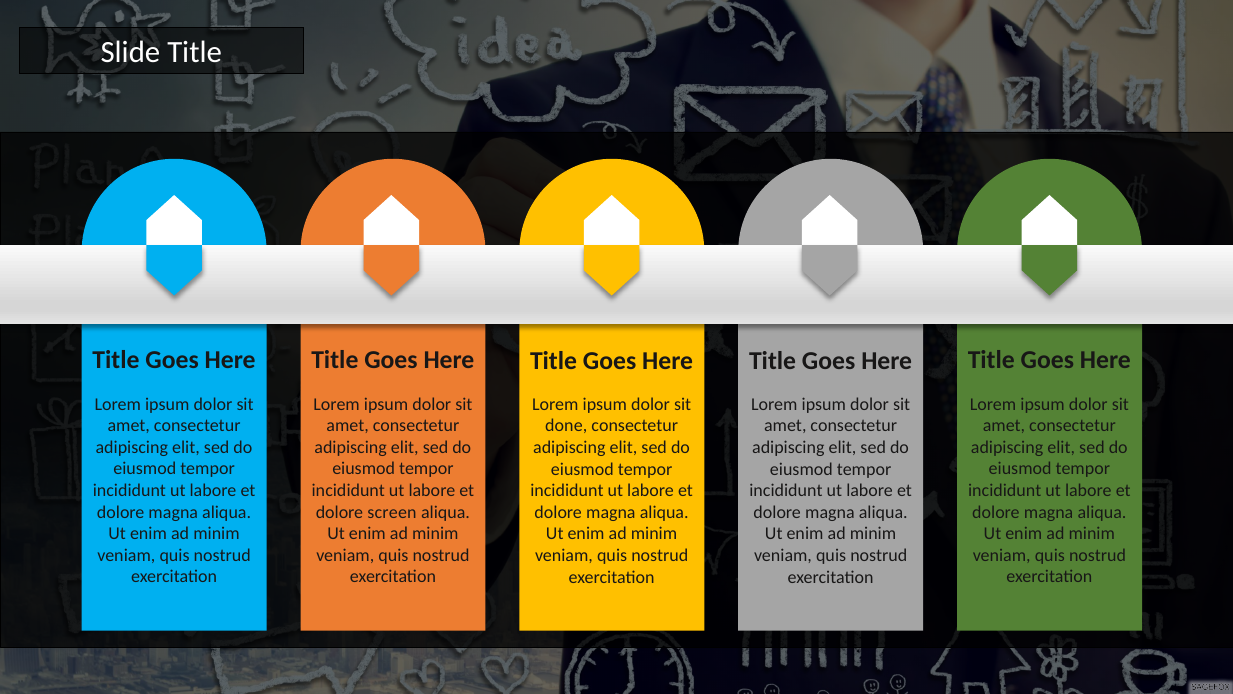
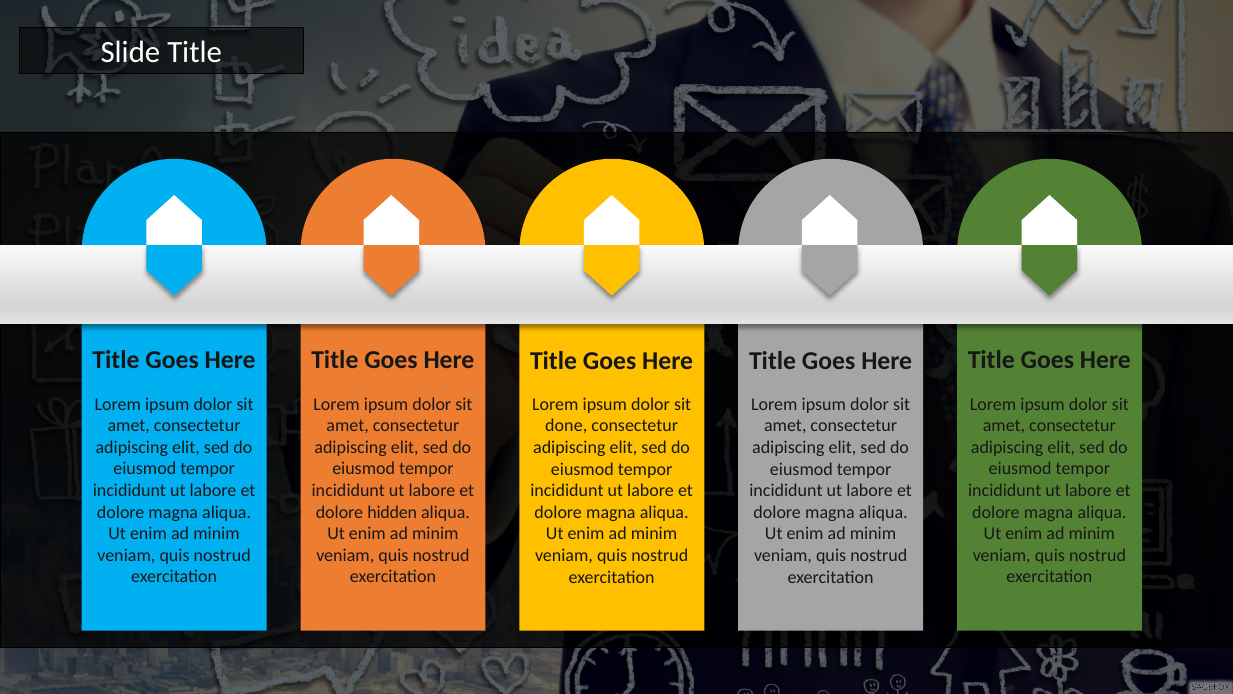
screen: screen -> hidden (392, 512)
